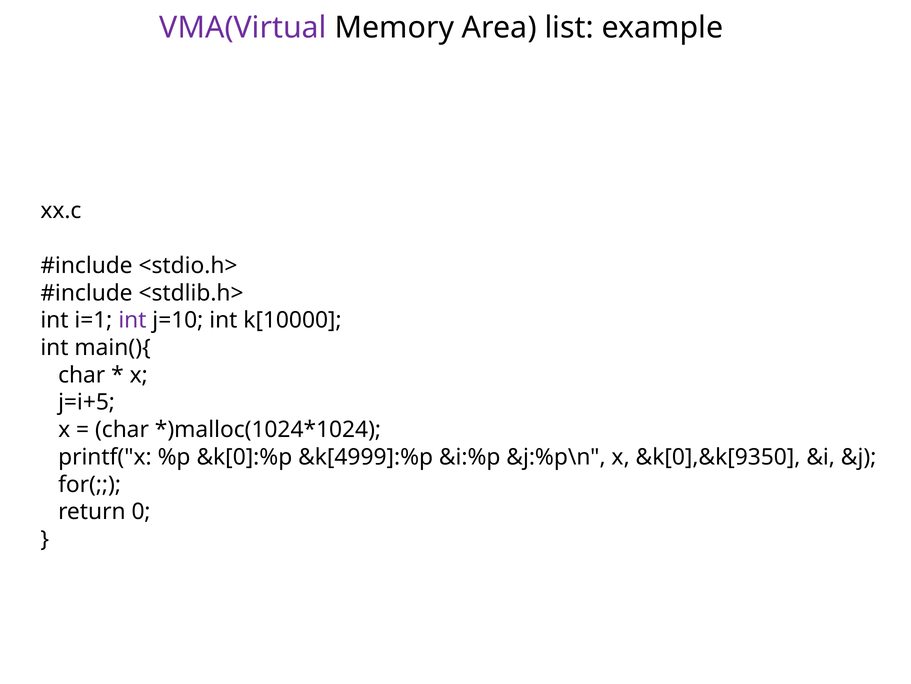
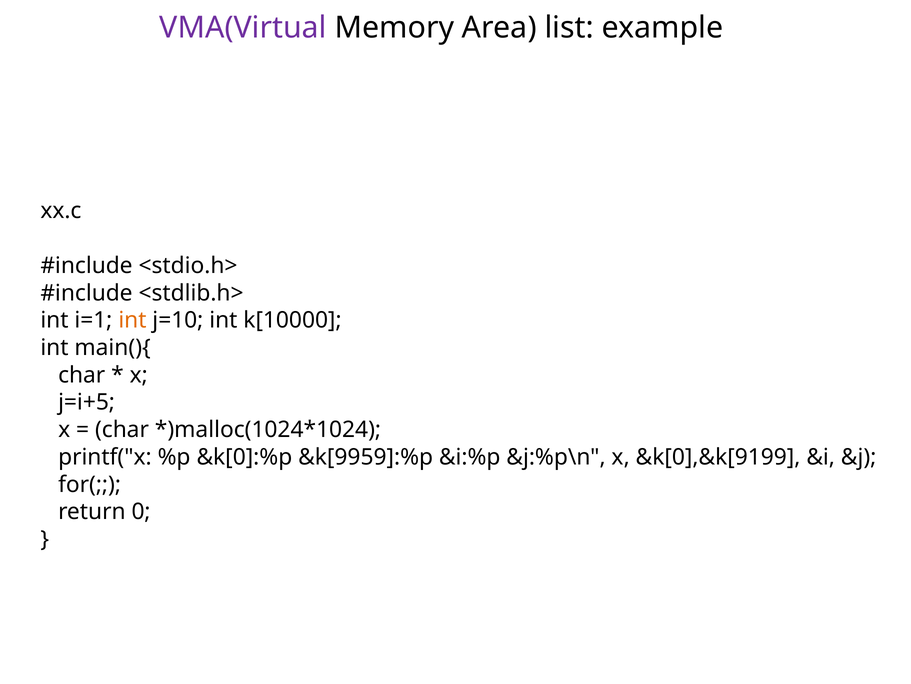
int colour: purple -> orange (132, 320)
&k[4999]:%p: &k[4999]:%p -> &k[9959]:%p (366, 457)
&k[0],&k[9350: &k[0],&k[9350 -> &k[0],&k[9199 (718, 457)
